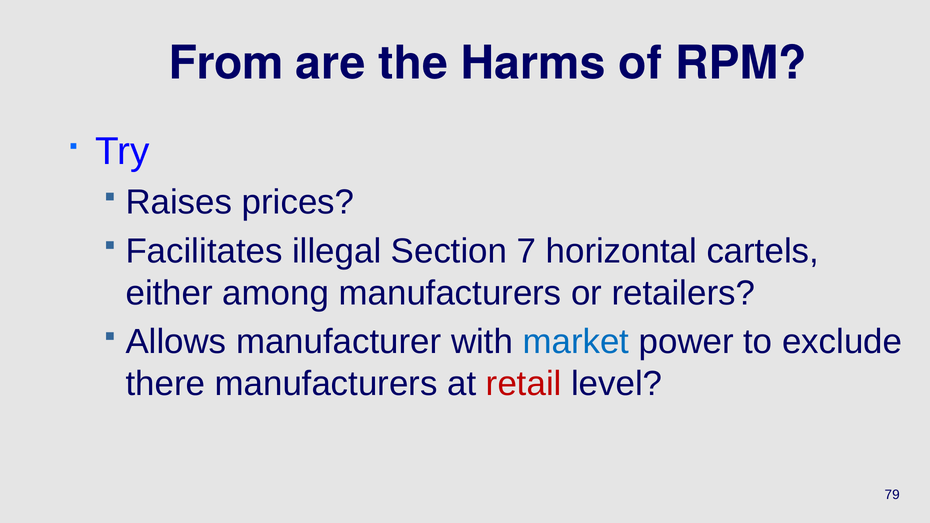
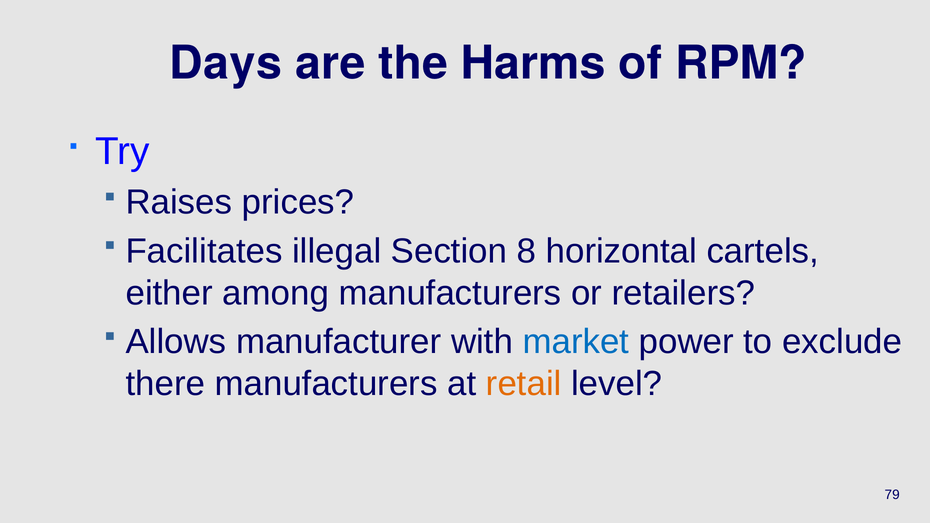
From: From -> Days (226, 63)
7: 7 -> 8 (526, 251)
retail colour: red -> orange (524, 384)
